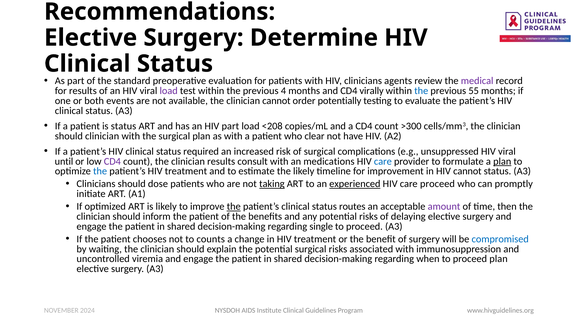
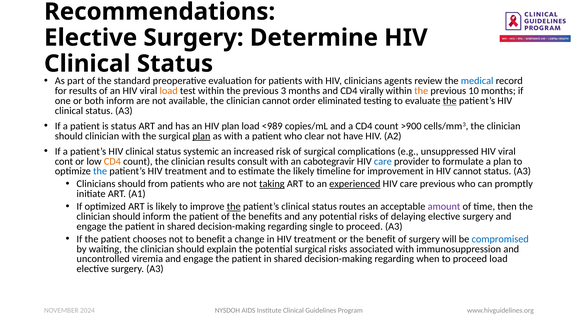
medical colour: purple -> blue (477, 81)
load colour: purple -> orange (169, 91)
4: 4 -> 3 (283, 91)
the colour: blue -> orange (421, 91)
55: 55 -> 10 (474, 91)
both events: events -> inform (120, 101)
potentially: potentially -> eliminated (340, 101)
the underline: none -> present (450, 101)
HIV part: part -> plan (230, 126)
<208: <208 -> <989 (272, 126)
>300: >300 -> >900 (411, 126)
plan underline: none -> present (201, 136)
required: required -> systemic (201, 151)
until: until -> cont (64, 161)
CD4 colour: purple -> orange (112, 161)
medications: medications -> cabotegravir (329, 161)
plan underline: present -> none (502, 161)
dose: dose -> from (158, 184)
care proceed: proceed -> previous (438, 184)
to counts: counts -> benefit (211, 239)
proceed plan: plan -> load (499, 259)
